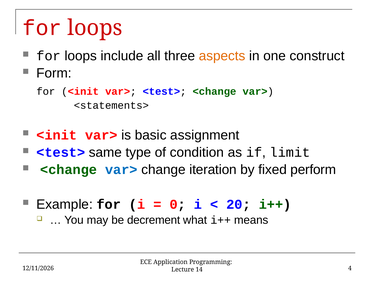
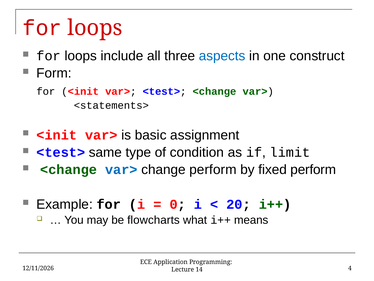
aspects colour: orange -> blue (222, 56)
change iteration: iteration -> perform (213, 169)
decrement: decrement -> flowcharts (153, 220)
